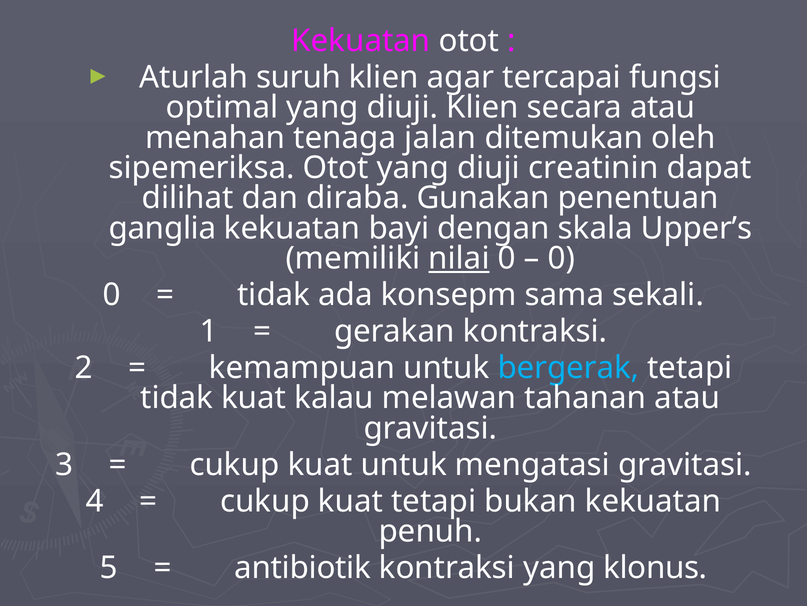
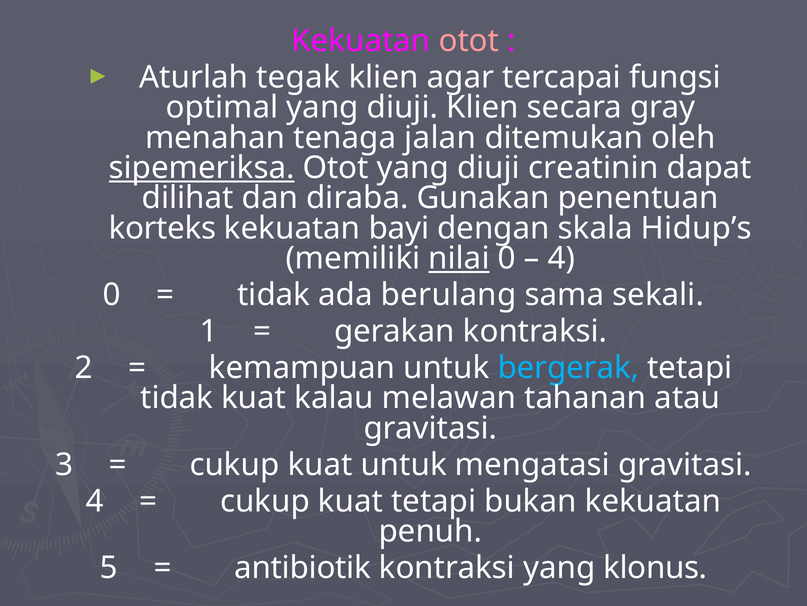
otot colour: white -> pink (469, 41)
suruh: suruh -> tegak (298, 77)
secara atau: atau -> gray (663, 107)
sipemeriksa underline: none -> present (202, 168)
ganglia: ganglia -> korteks (162, 228)
Upper’s: Upper’s -> Hidup’s (696, 228)
0: 0 -> 4 (561, 258)
konsepm: konsepm -> berulang (449, 295)
